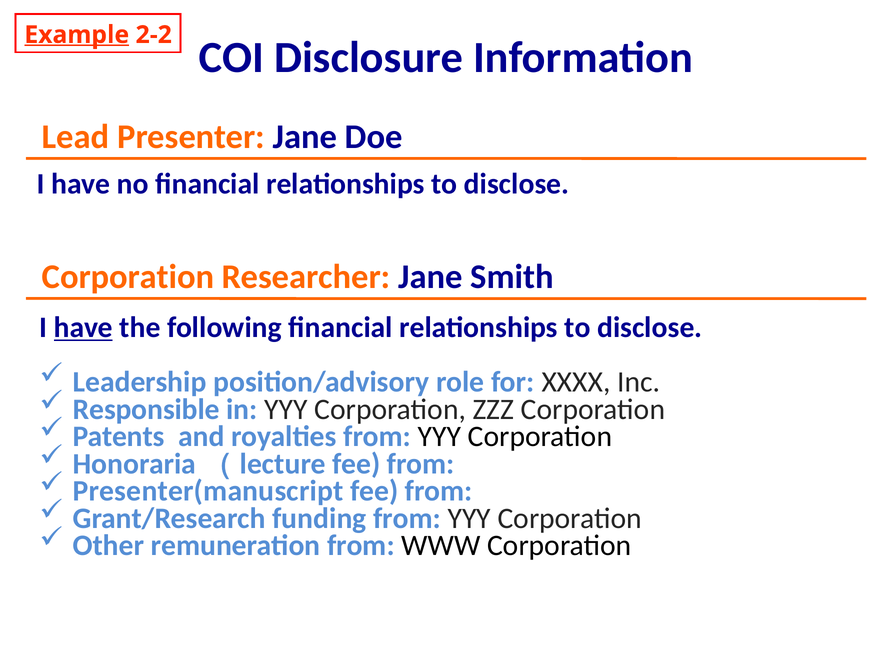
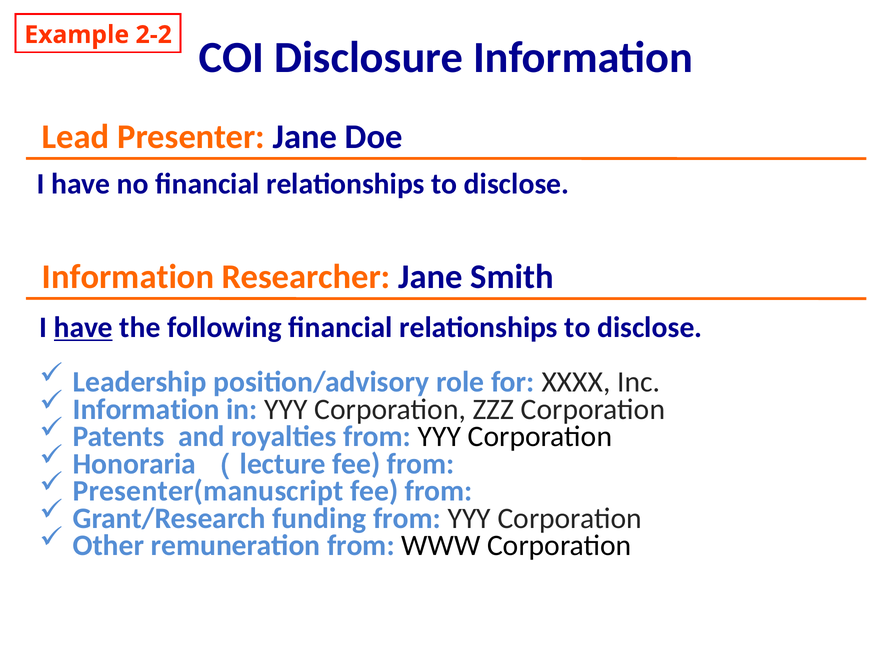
Example underline: present -> none (77, 35)
Corporation: Corporation -> Information (128, 277)
Responsible: Responsible -> Information (146, 409)
